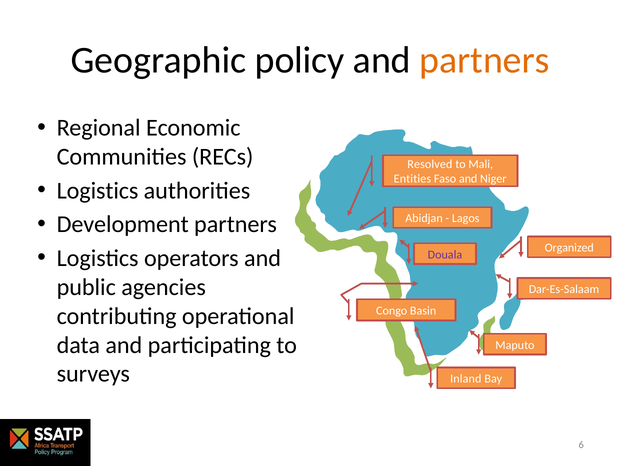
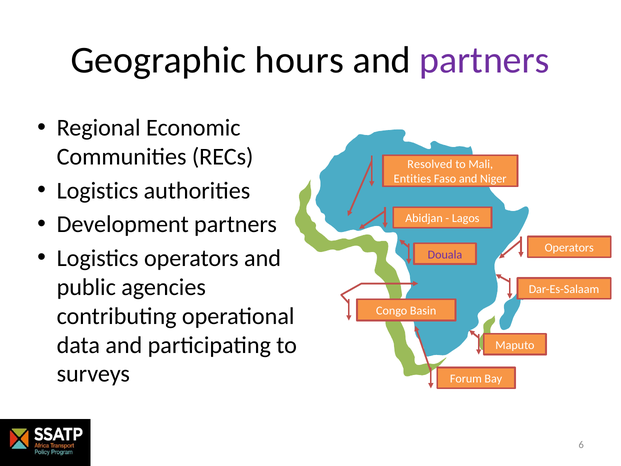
policy: policy -> hours (299, 60)
partners colour: orange -> purple (485, 60)
Organized: Organized -> Operators (569, 248)
Inland: Inland -> Forum (466, 379)
